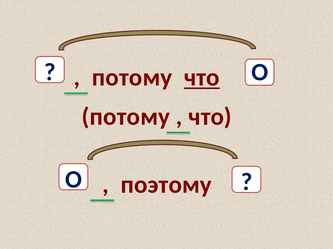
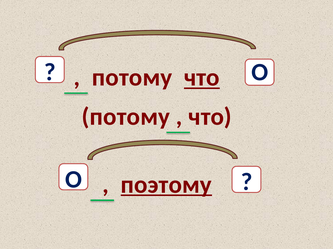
поэтому underline: none -> present (166, 185)
